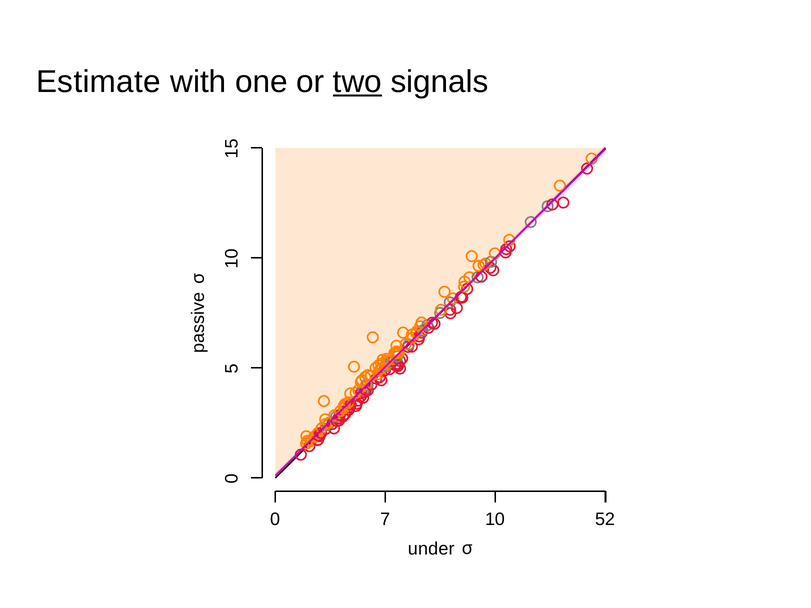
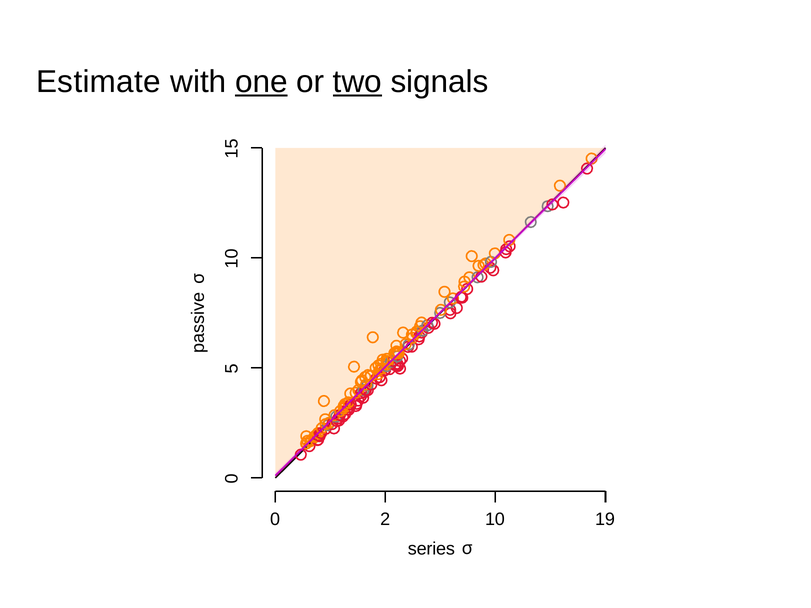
one underline: none -> present (261, 82)
7: 7 -> 2 (385, 519)
52: 52 -> 19 (605, 519)
under: under -> series (431, 549)
